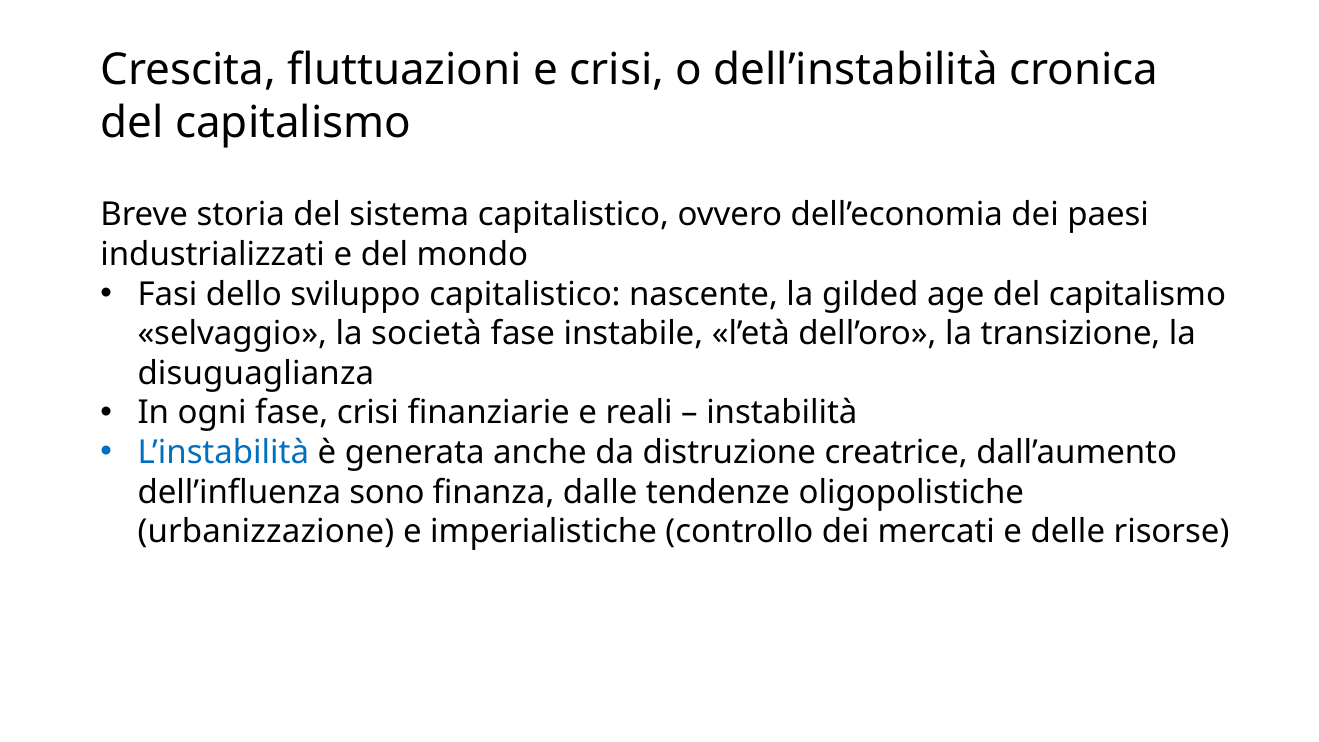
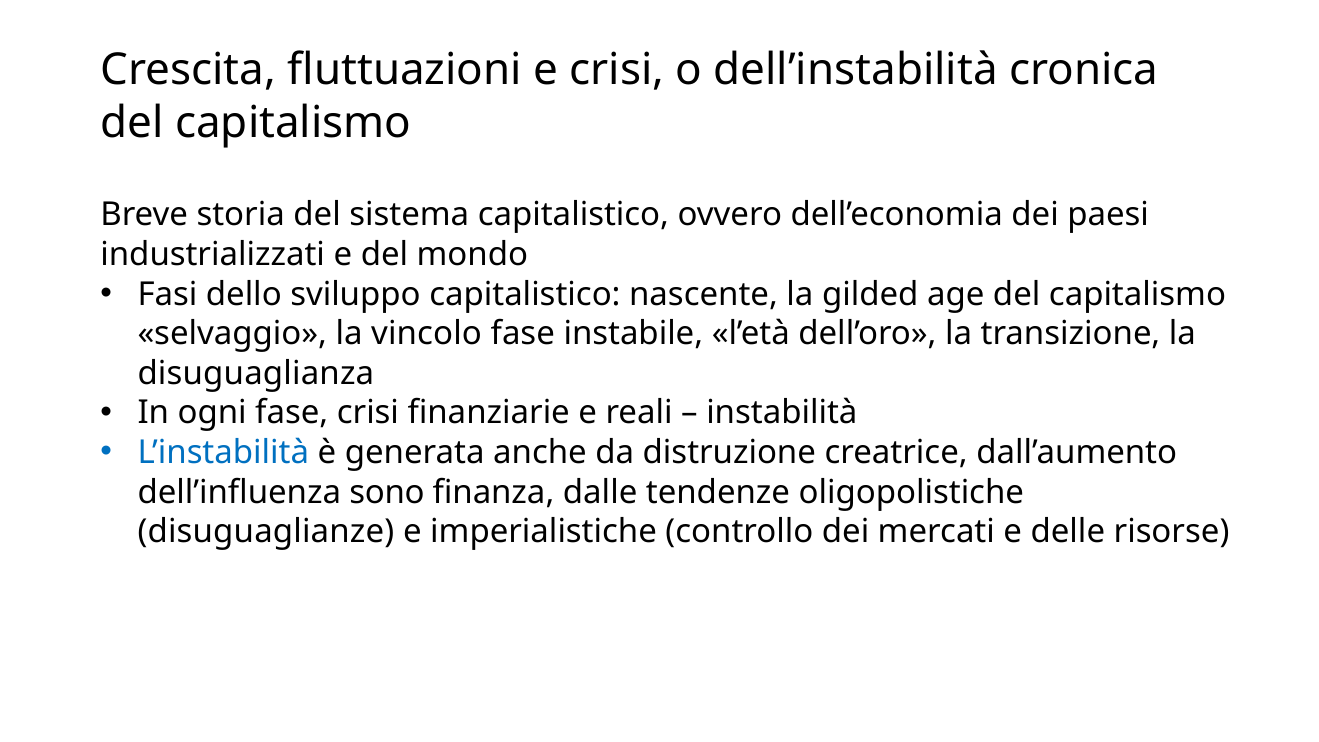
società: società -> vincolo (427, 334)
urbanizzazione: urbanizzazione -> disuguaglianze (266, 532)
